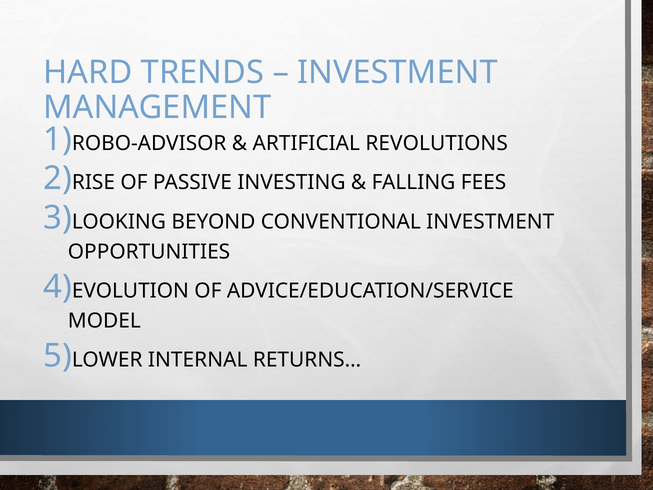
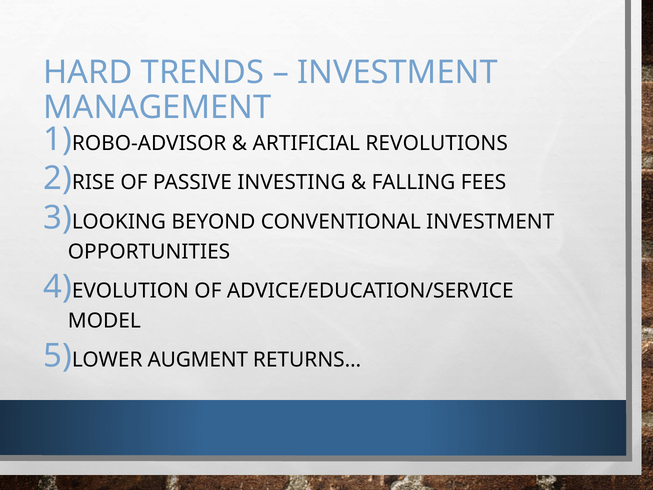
INTERNAL: INTERNAL -> AUGMENT (198, 360)
